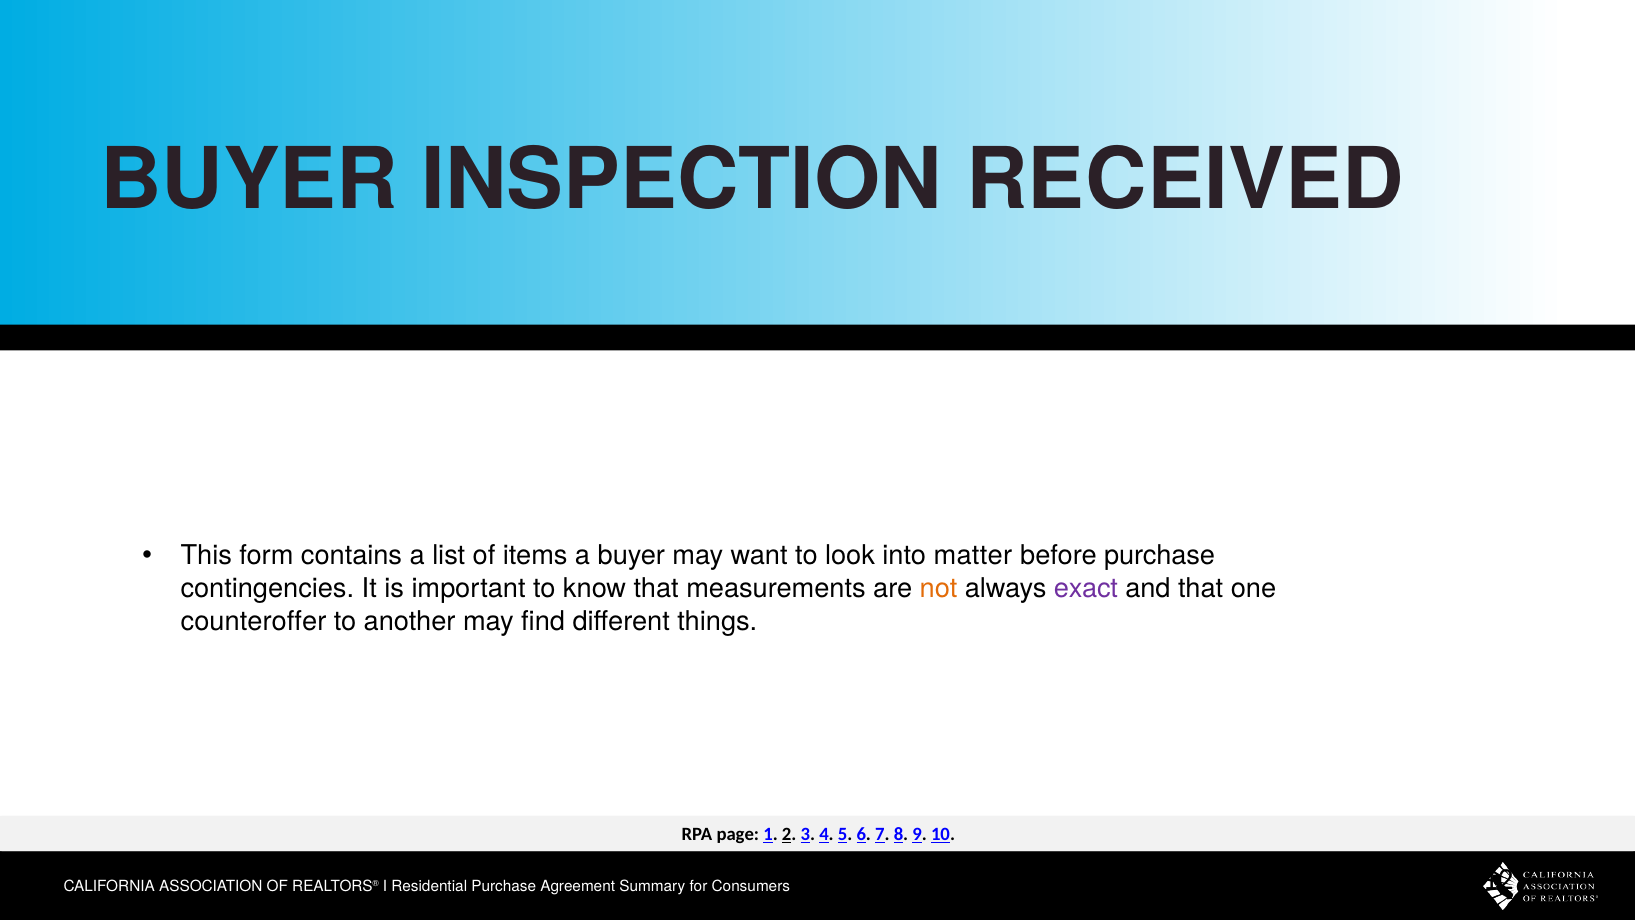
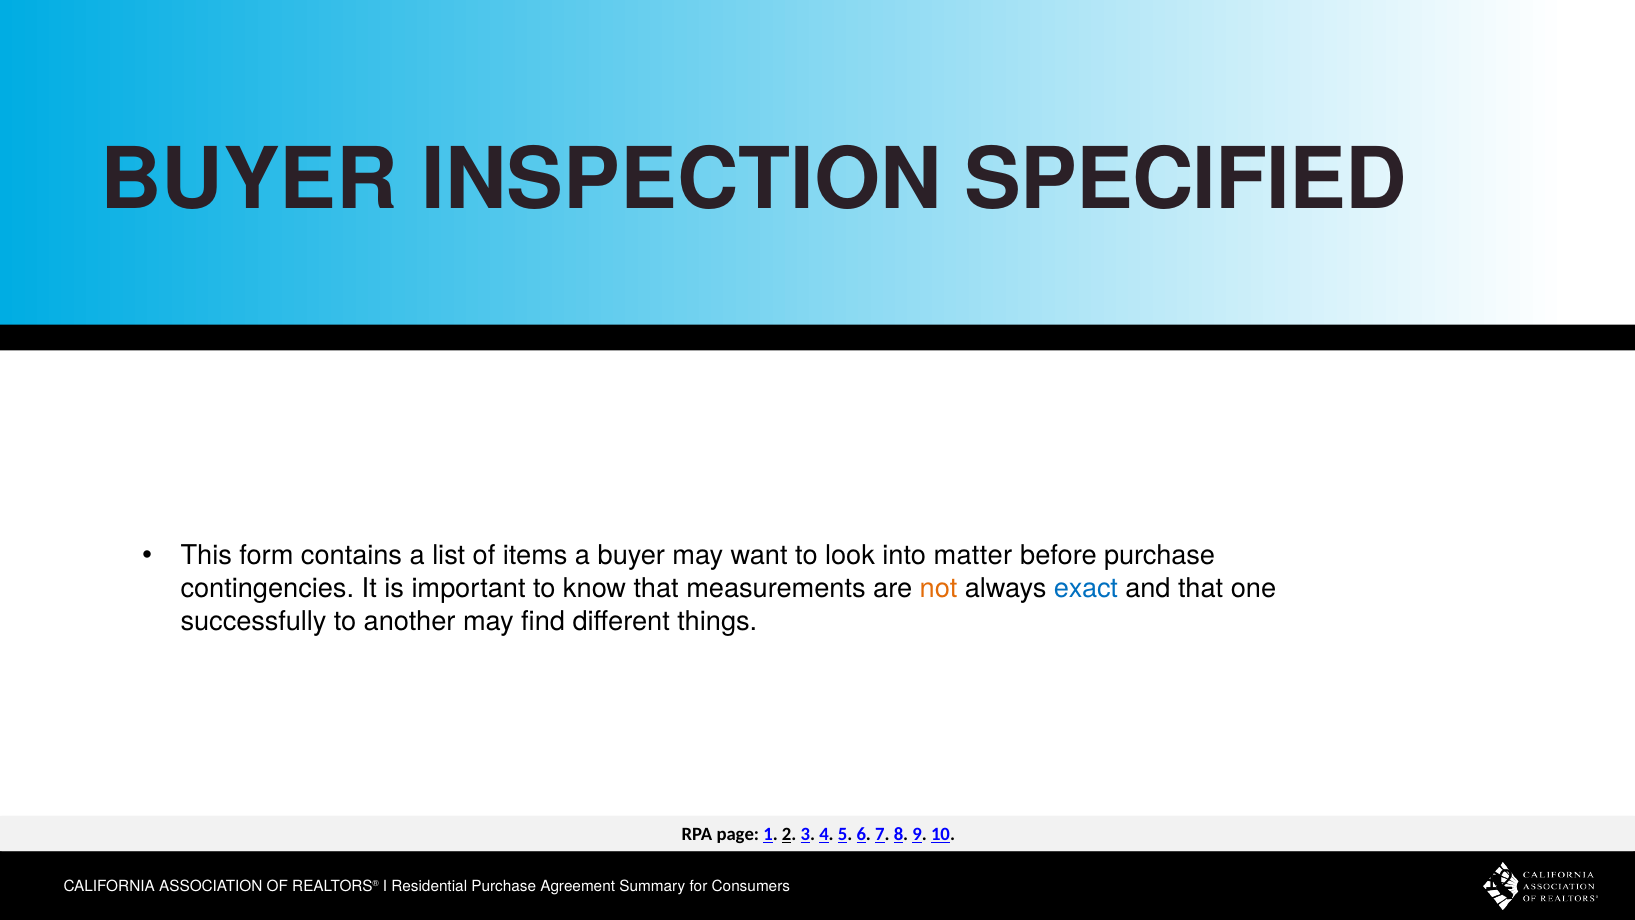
RECEIVED: RECEIVED -> SPECIFIED (1186, 180)
exact colour: purple -> blue (1086, 588)
counteroffer: counteroffer -> successfully (254, 621)
